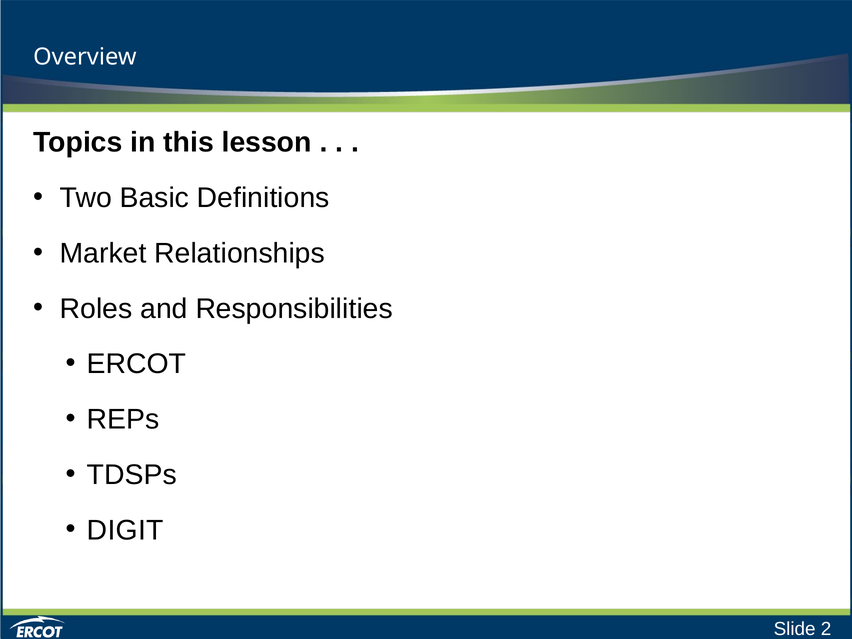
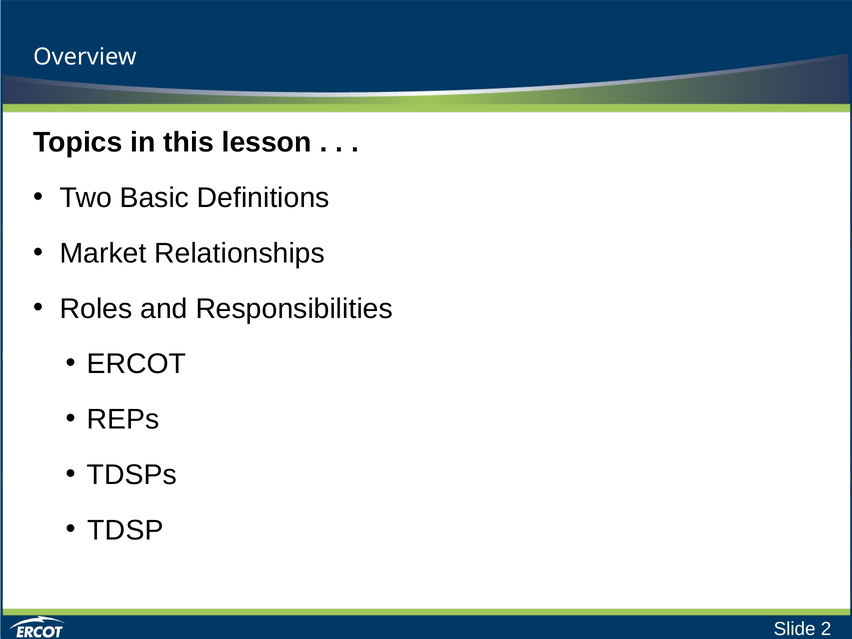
DIGIT: DIGIT -> TDSP (125, 530)
